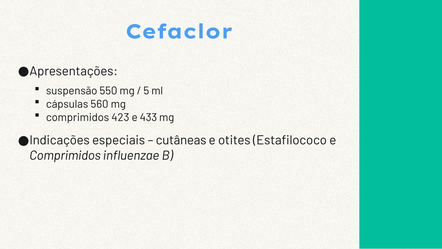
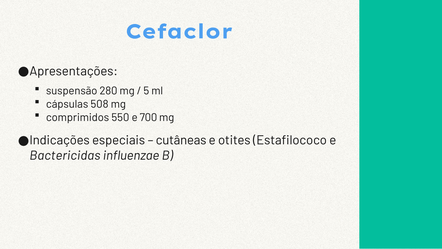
550: 550 -> 280 (108, 91)
560: 560 -> 508 (99, 104)
423: 423 -> 550 (120, 117)
433: 433 -> 700 (148, 117)
Comprimidos: Comprimidos -> Bactericidas (65, 155)
